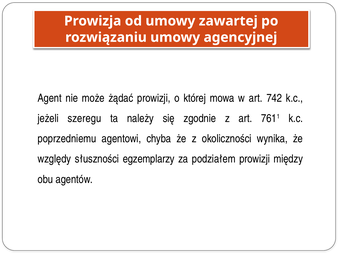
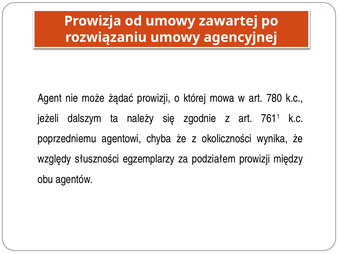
742: 742 -> 780 (274, 98)
szeregu: szeregu -> dalszym (85, 118)
